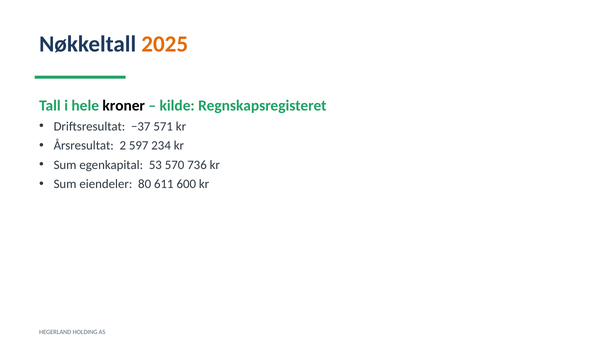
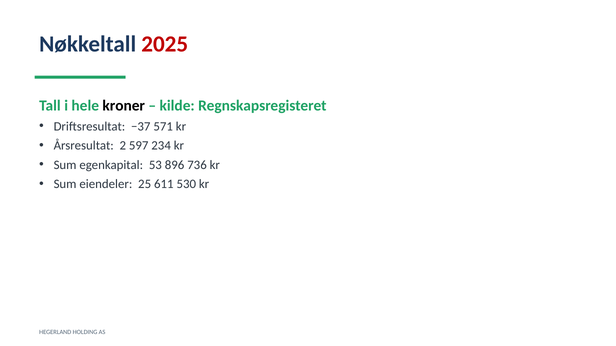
2025 colour: orange -> red (165, 44)
570: 570 -> 896 (175, 165)
80: 80 -> 25 (145, 184)
600: 600 -> 530 (186, 184)
